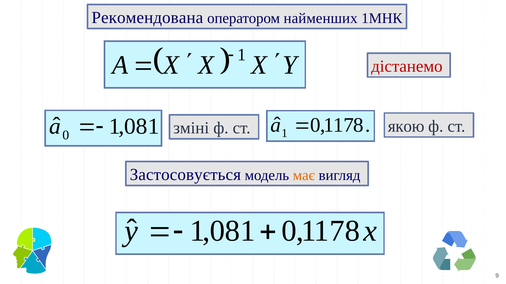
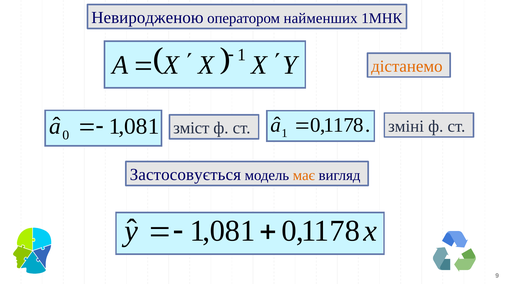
Рекомендована: Рекомендована -> Невиродженою (147, 18)
дістанемо colour: red -> orange (407, 66)
зміні: зміні -> зміст (191, 128)
якою: якою -> зміні (406, 126)
